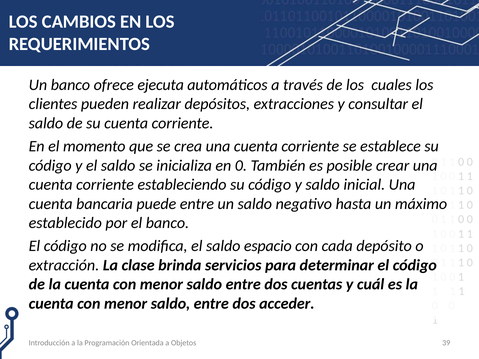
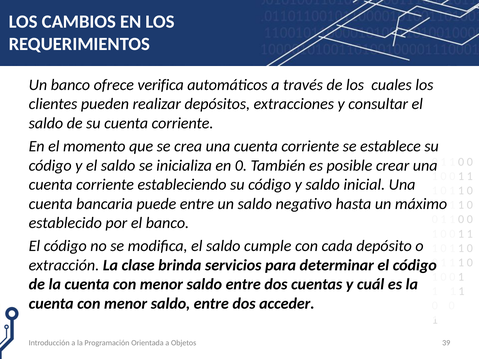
ejecuta: ejecuta -> verifica (161, 85)
espacio: espacio -> cumple (268, 246)
